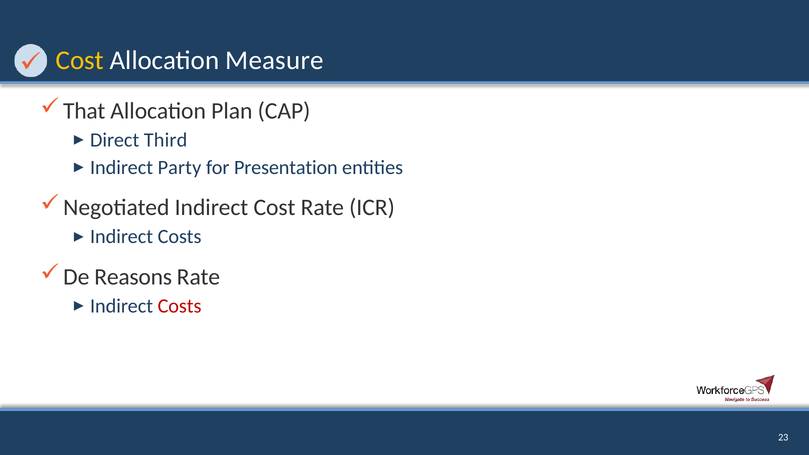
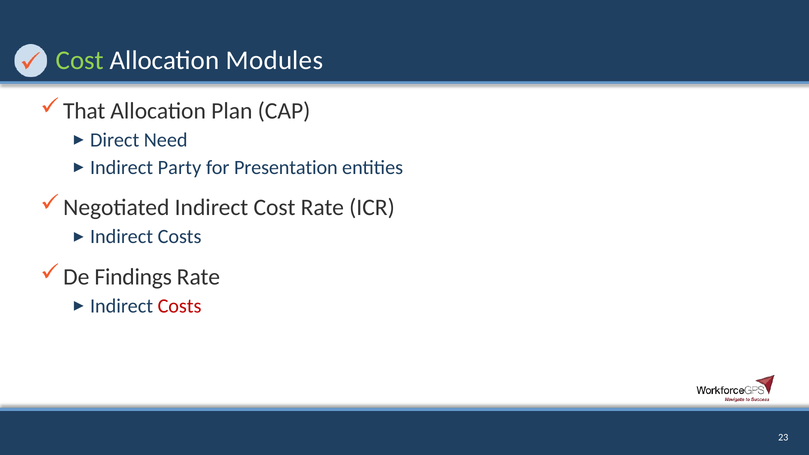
Cost colour: yellow -> light green (80, 60)
Measure: Measure -> Modules (274, 60)
Third: Third -> Need (166, 140)
Reasons: Reasons -> Findings (133, 277)
